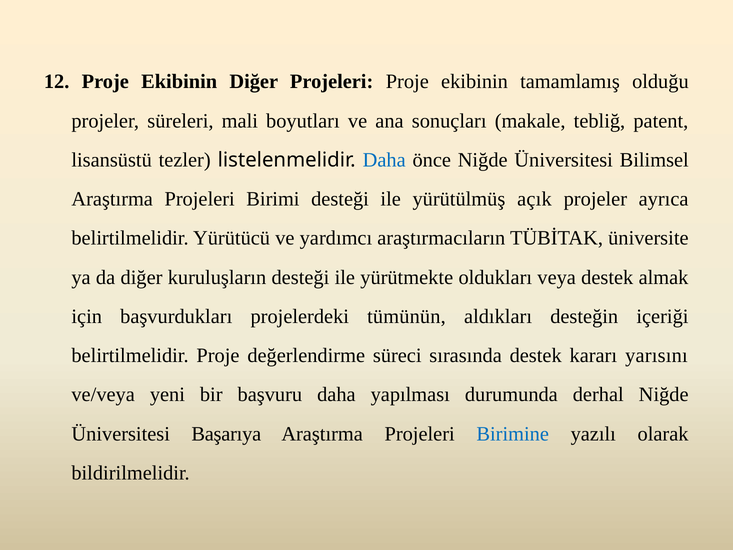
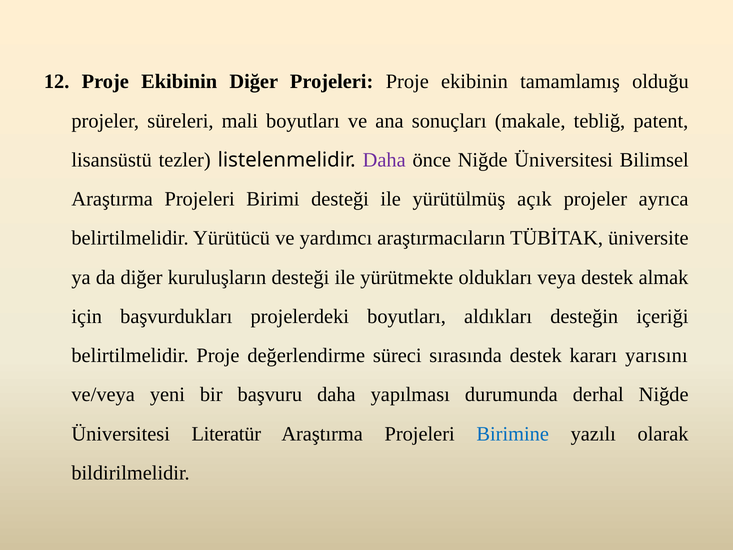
Daha colour: blue -> purple (384, 160)
projelerdeki tümünün: tümünün -> boyutları (407, 316)
Başarıya: Başarıya -> Literatür (226, 434)
